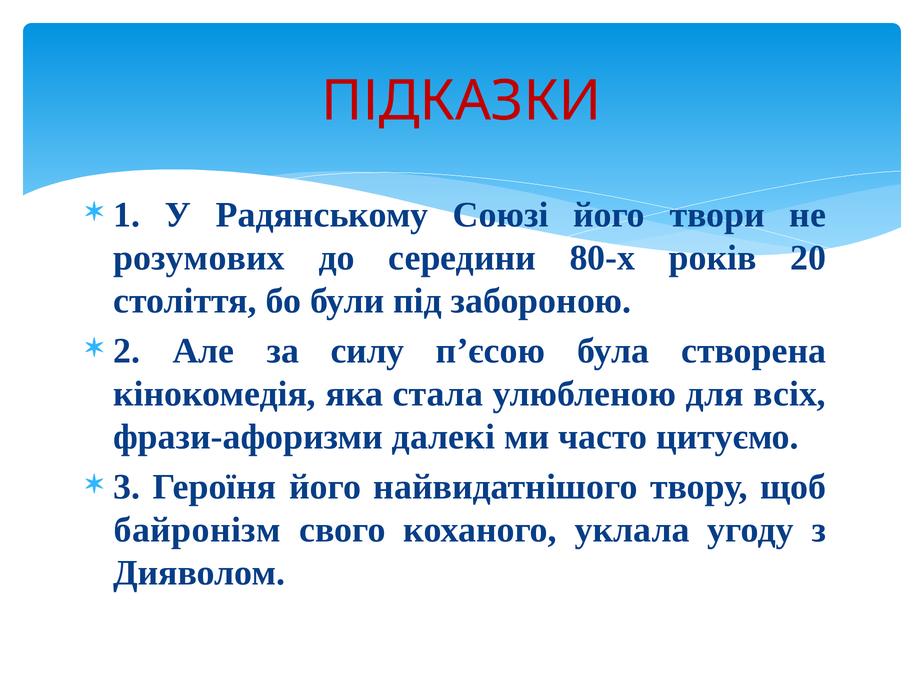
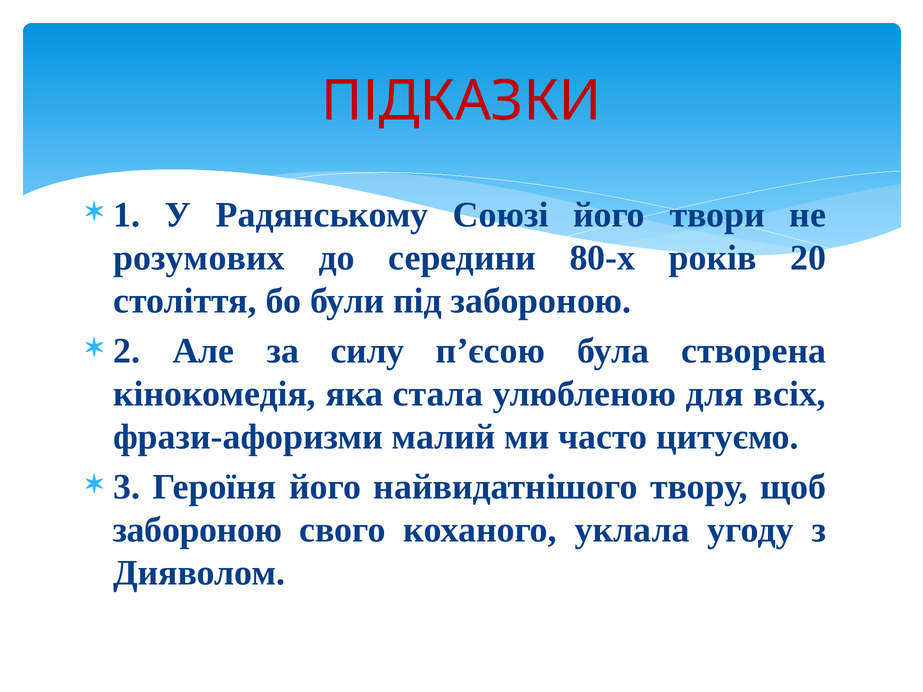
далекі: далекі -> малий (444, 437)
байронізм: байронізм -> забороною (198, 530)
